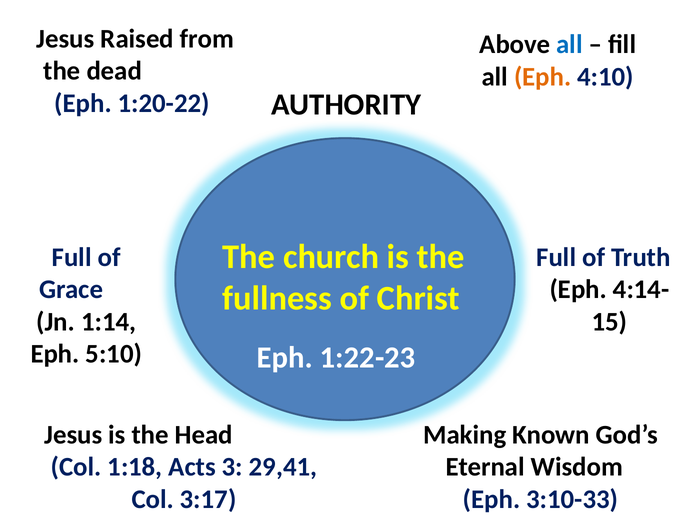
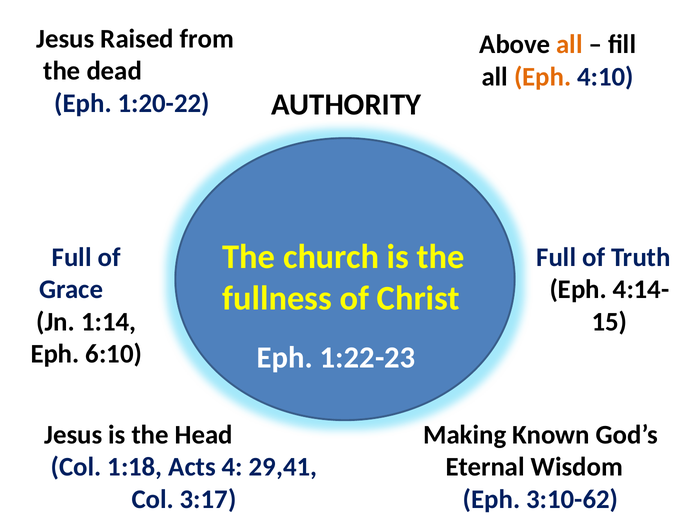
all colour: blue -> orange (569, 44)
5:10: 5:10 -> 6:10 (114, 354)
3: 3 -> 4 (232, 467)
3:10-33: 3:10-33 -> 3:10-62 (572, 499)
